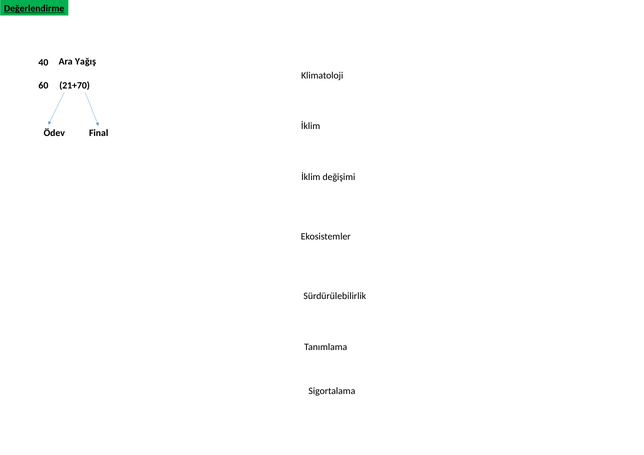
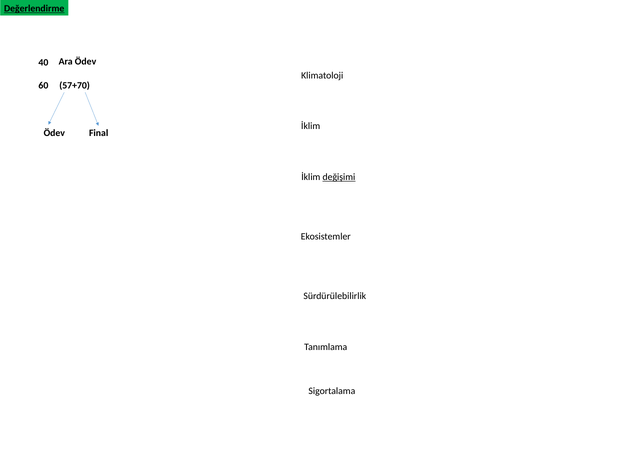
Ara Yağış: Yağış -> Ödev (86, 62)
21+70: 21+70 -> 57+70 (75, 86)
değişimi underline: none -> present (339, 177)
